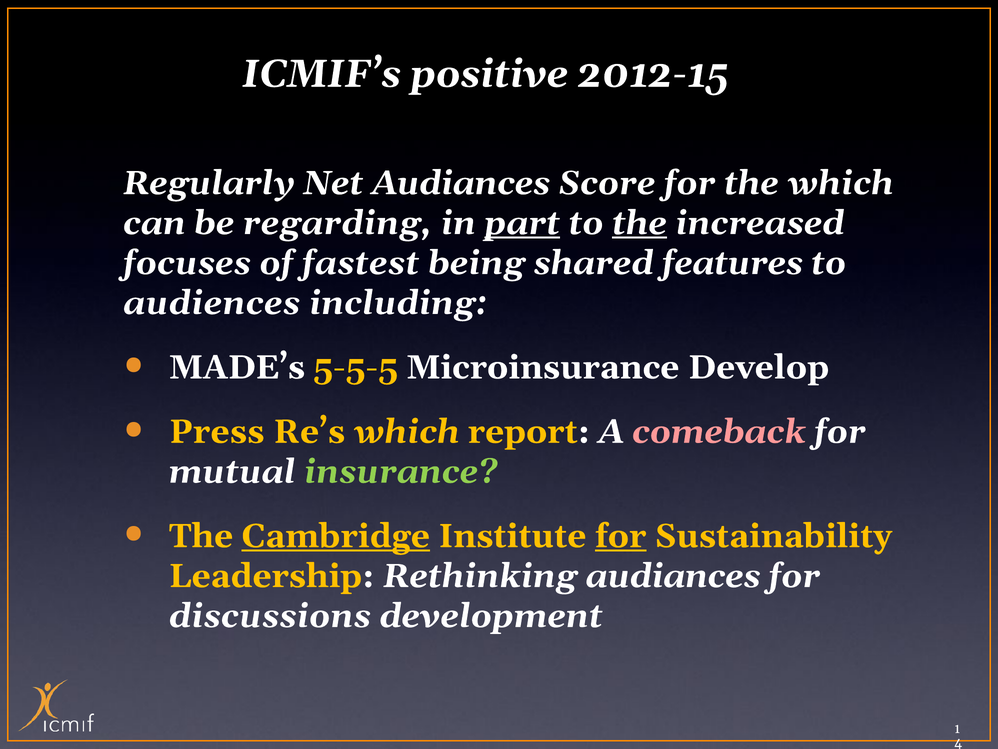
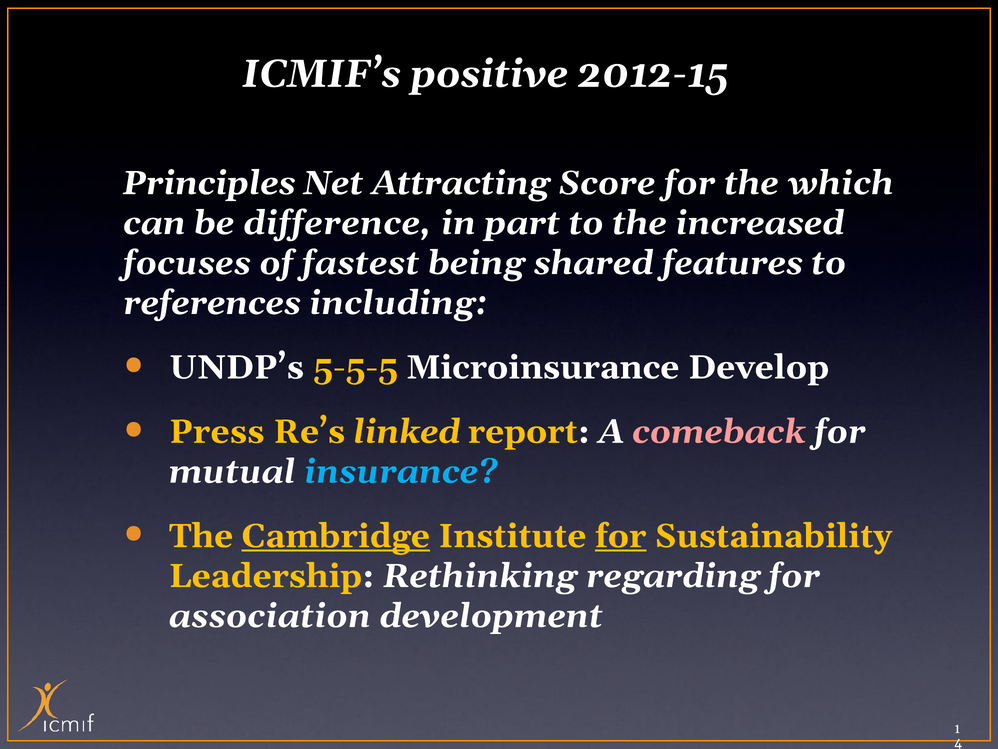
Regularly: Regularly -> Principles (209, 183)
Net Audiances: Audiances -> Attracting (461, 183)
regarding: regarding -> difference (337, 223)
part underline: present -> none (522, 223)
the underline: present -> none (639, 223)
audiences: audiences -> references (212, 303)
MADE’s: MADE’s -> UNDP’s (237, 367)
Re’s which: which -> linked (407, 432)
insurance colour: light green -> light blue (400, 471)
Rethinking audiances: audiances -> regarding (673, 576)
discussions: discussions -> association (270, 616)
